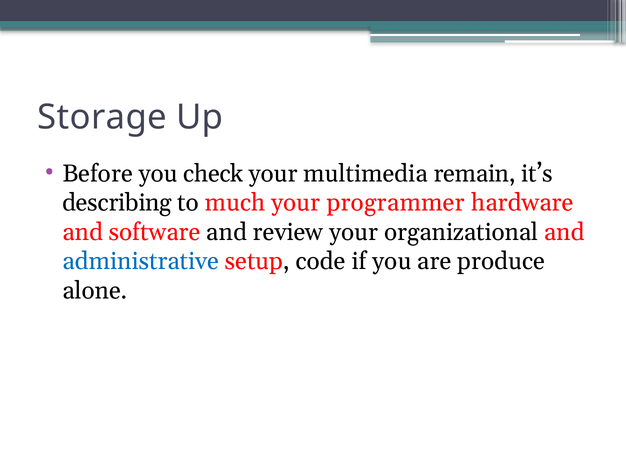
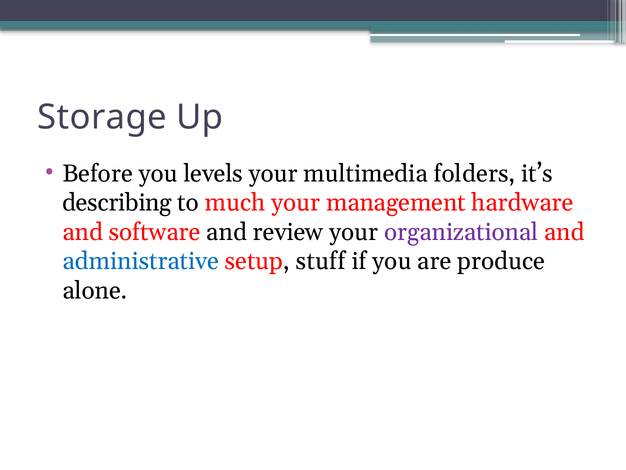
check: check -> levels (213, 173)
remain: remain -> folders (474, 173)
programmer: programmer -> management (396, 203)
organizational colour: black -> purple (461, 232)
code: code -> stuff (321, 261)
